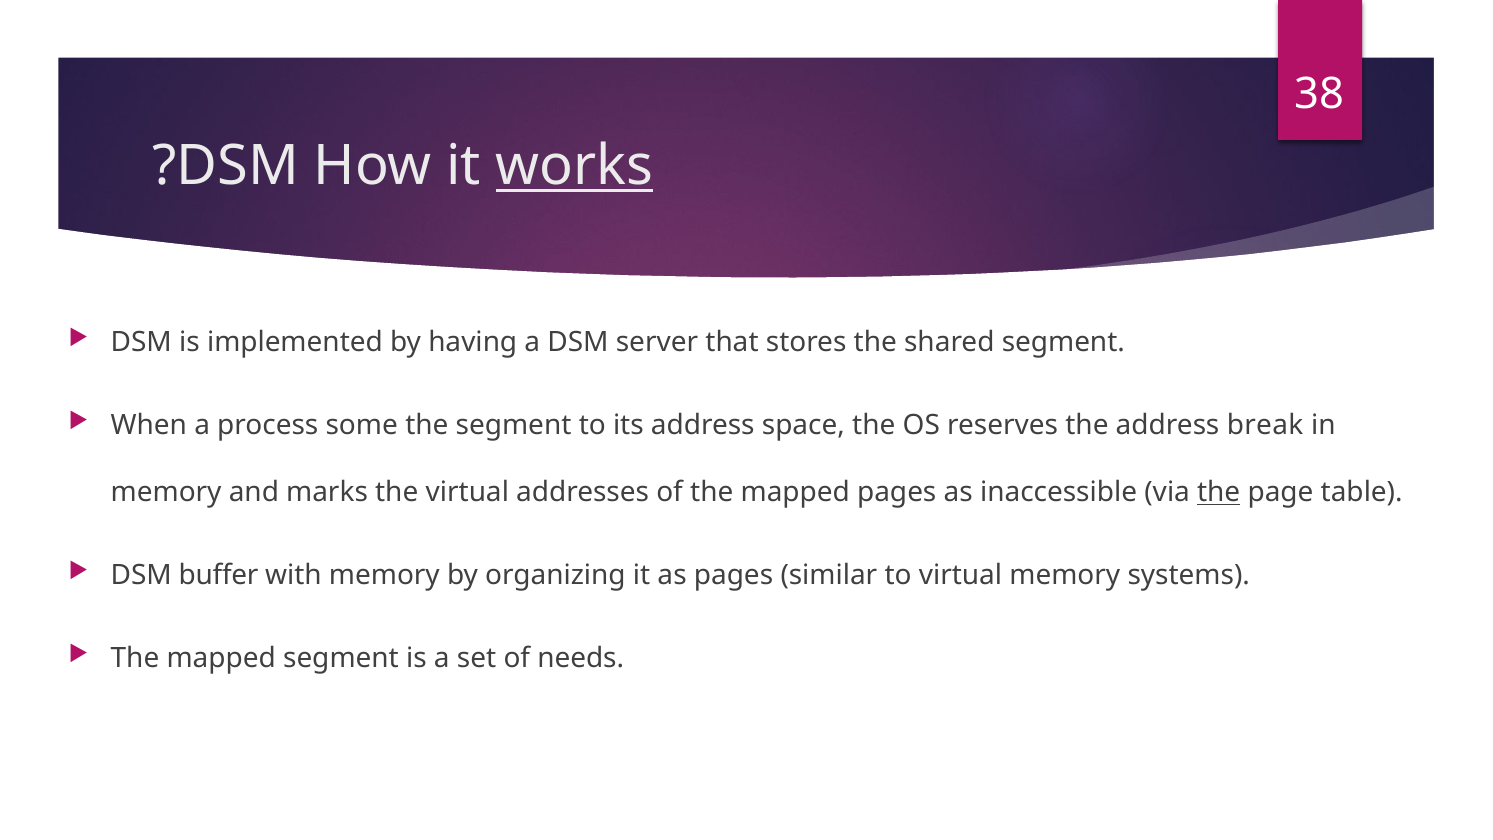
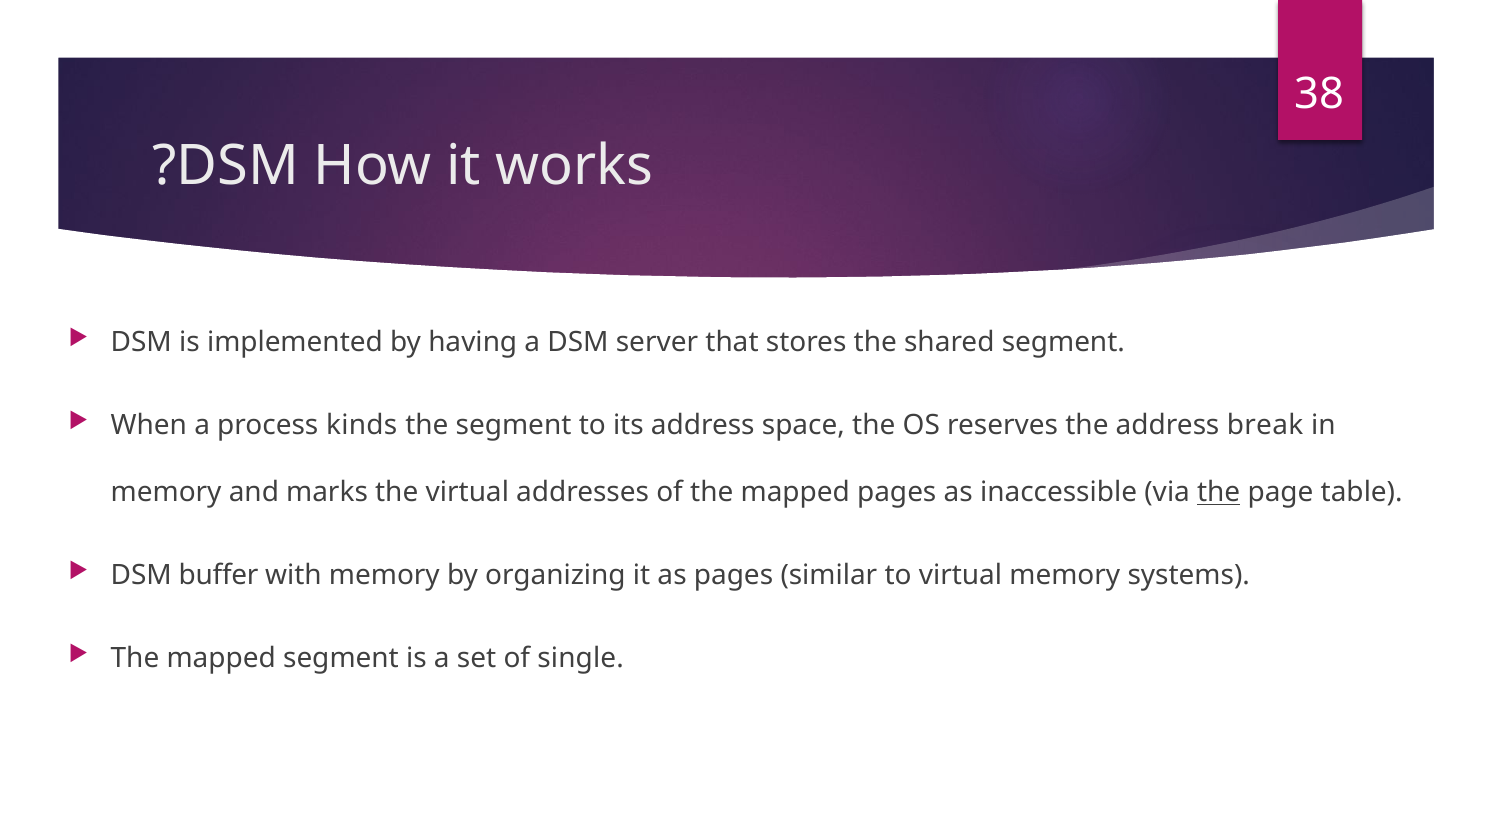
works underline: present -> none (574, 166)
some: some -> kinds (362, 425)
needs: needs -> single (581, 658)
